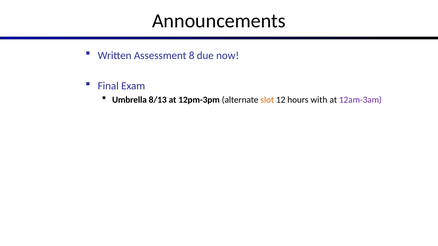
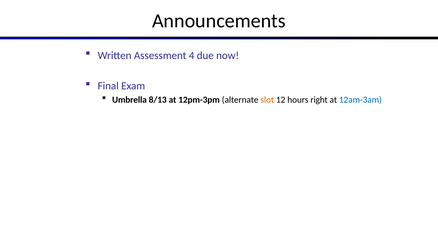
8: 8 -> 4 (192, 56)
with: with -> right (319, 100)
12am-3am colour: purple -> blue (360, 100)
